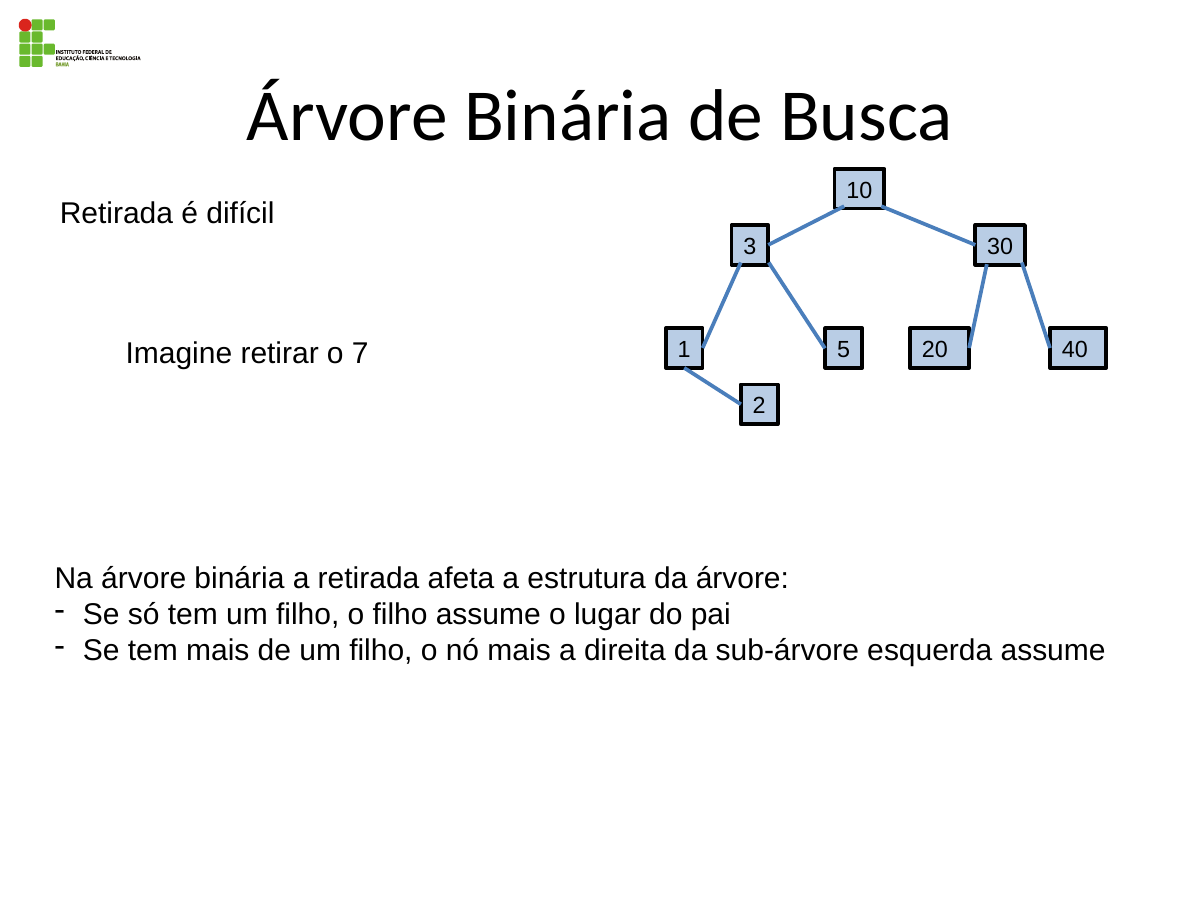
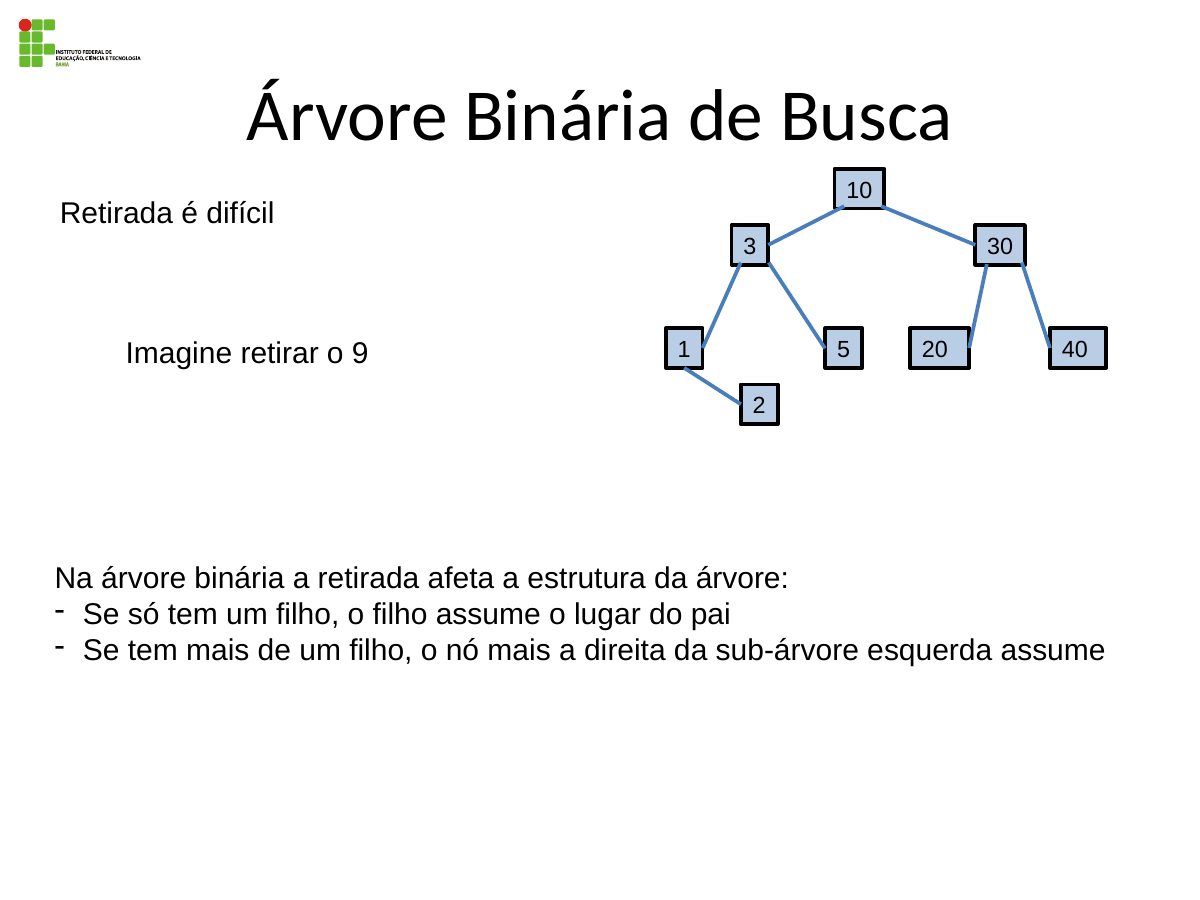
7: 7 -> 9 (360, 354)
